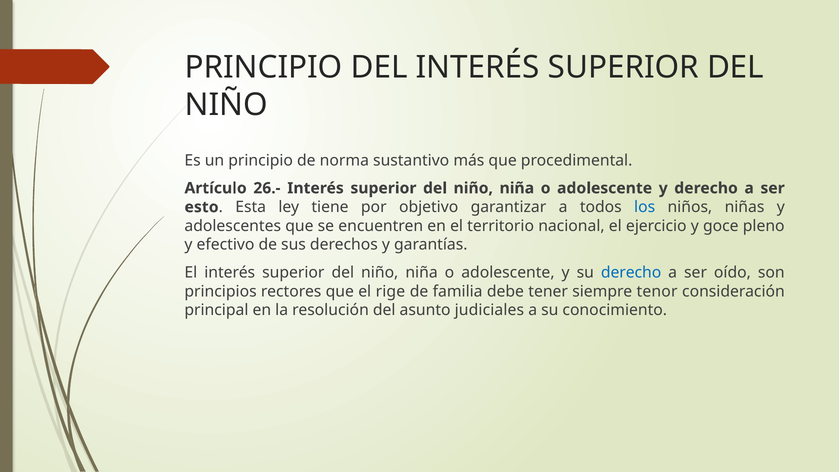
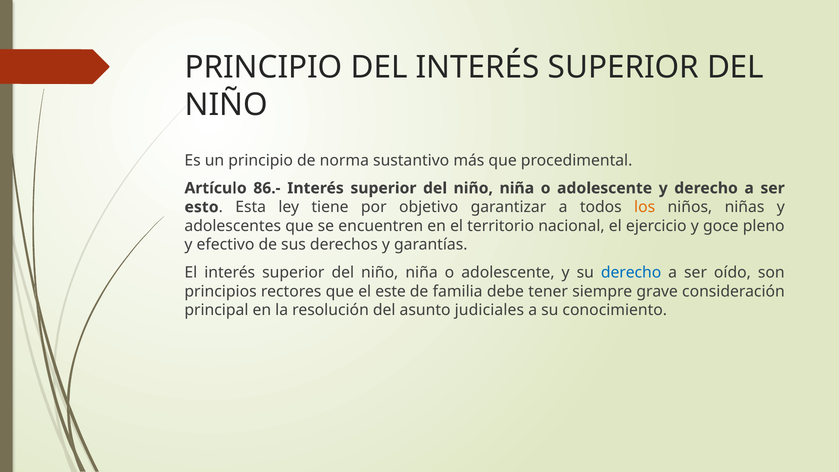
26.-: 26.- -> 86.- (267, 188)
los colour: blue -> orange (645, 207)
rige: rige -> este (391, 291)
tenor: tenor -> grave (657, 291)
